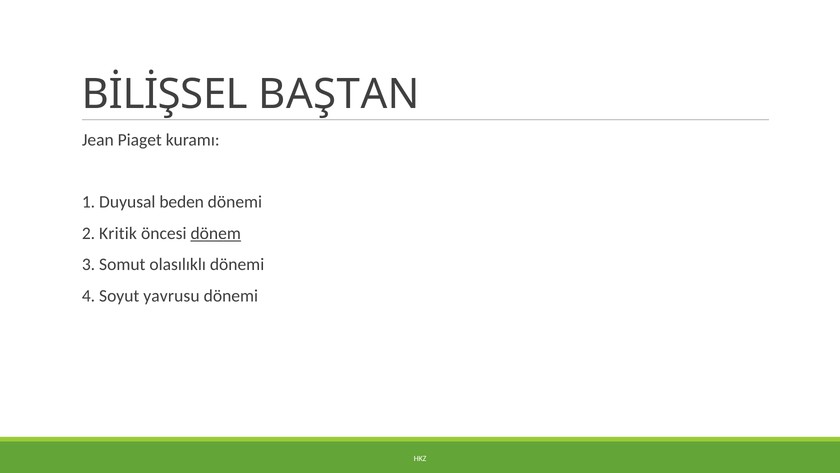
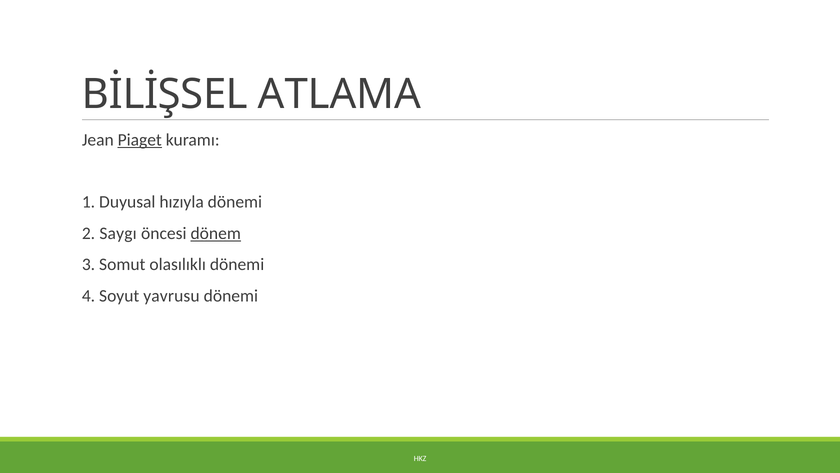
BAŞTAN: BAŞTAN -> ATLAMA (339, 94)
Piaget underline: none -> present (140, 140)
beden: beden -> hızıyla (182, 202)
Kritik: Kritik -> Saygı (118, 233)
